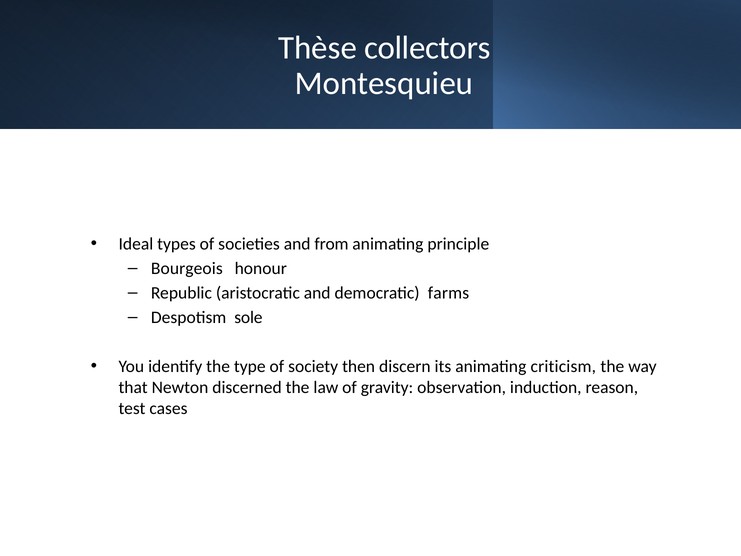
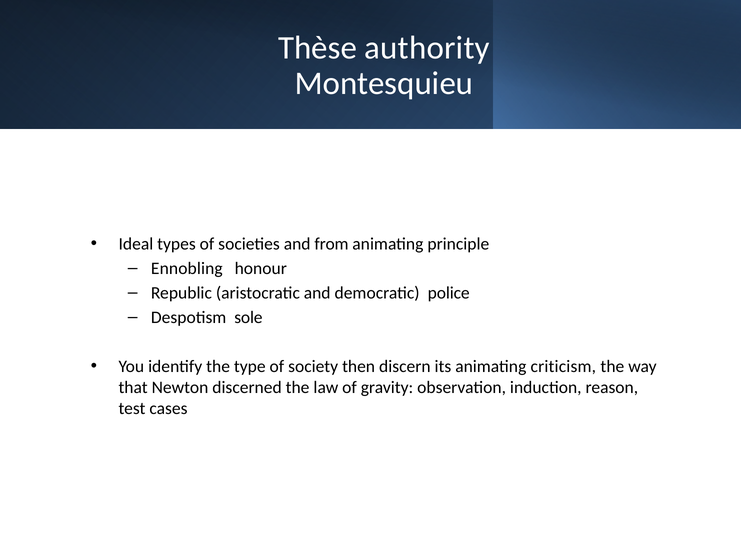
collectors: collectors -> authority (427, 48)
Bourgeois: Bourgeois -> Ennobling (187, 268)
farms: farms -> police (449, 293)
